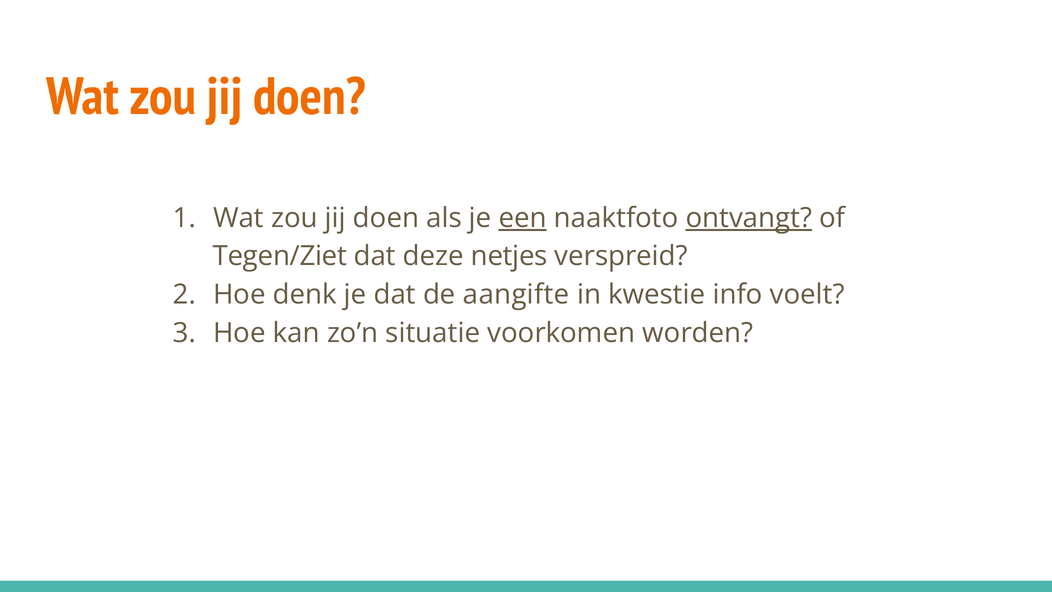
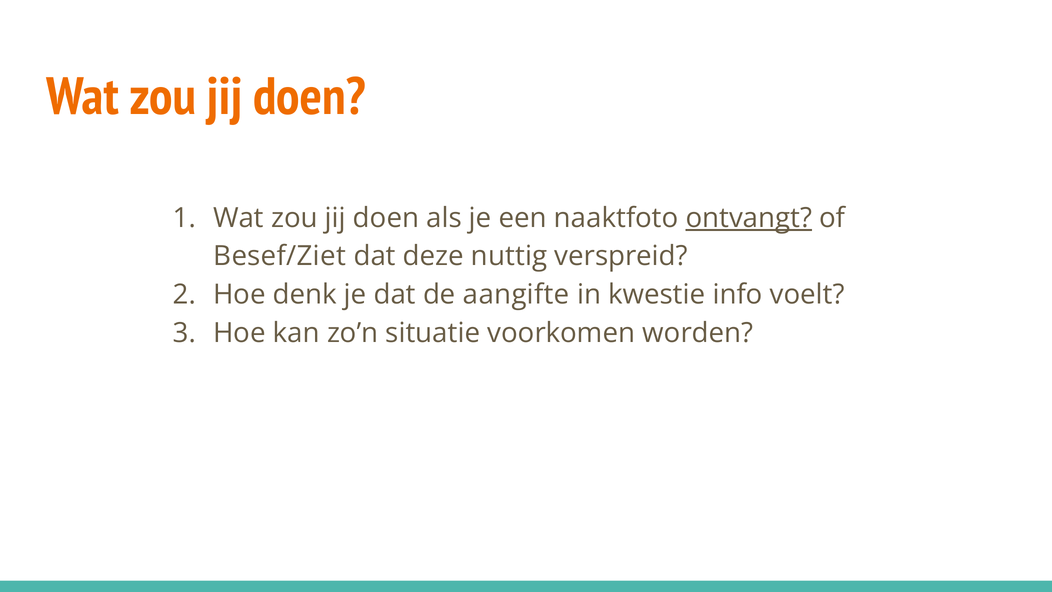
een underline: present -> none (523, 218)
Tegen/Ziet: Tegen/Ziet -> Besef/Ziet (280, 256)
netjes: netjes -> nuttig (509, 256)
